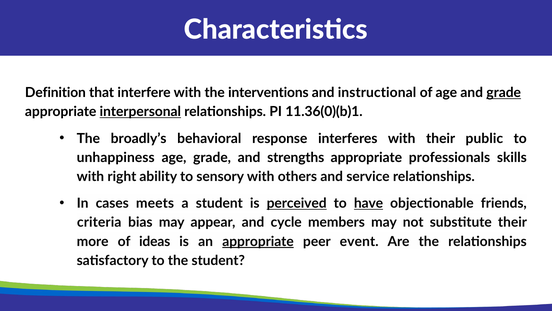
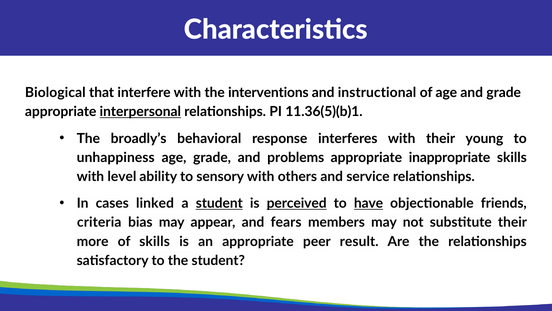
Definition: Definition -> Biological (55, 93)
grade underline: present -> none (504, 93)
11.36(0)(b)1: 11.36(0)(b)1 -> 11.36(5)(b)1 (324, 112)
public: public -> young (484, 138)
strengths: strengths -> problems (296, 157)
professionals: professionals -> inappropriate (450, 157)
right: right -> level (122, 176)
meets: meets -> linked (155, 203)
student underline: none -> present (219, 203)
cycle: cycle -> fears (286, 222)
of ideas: ideas -> skills (155, 241)
appropriate underline: present -> none (258, 241)
event: event -> result (359, 241)
